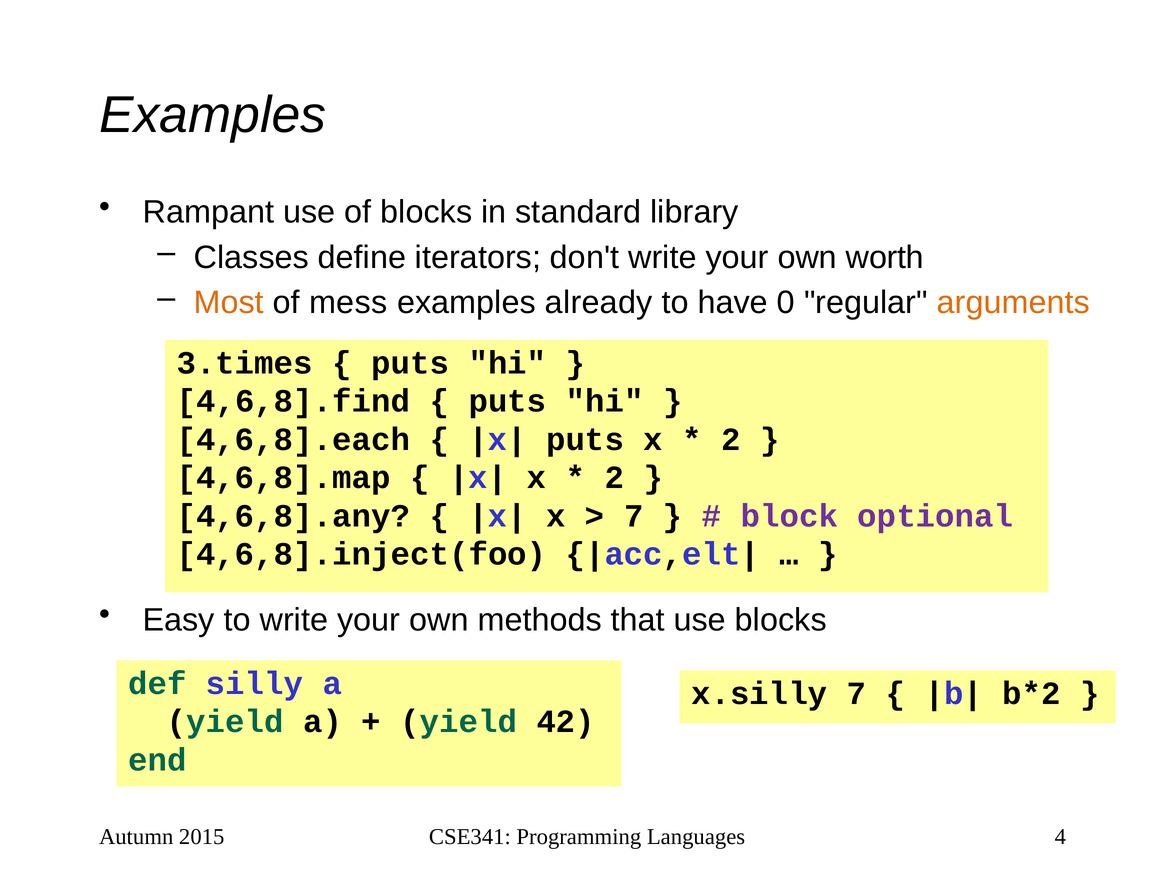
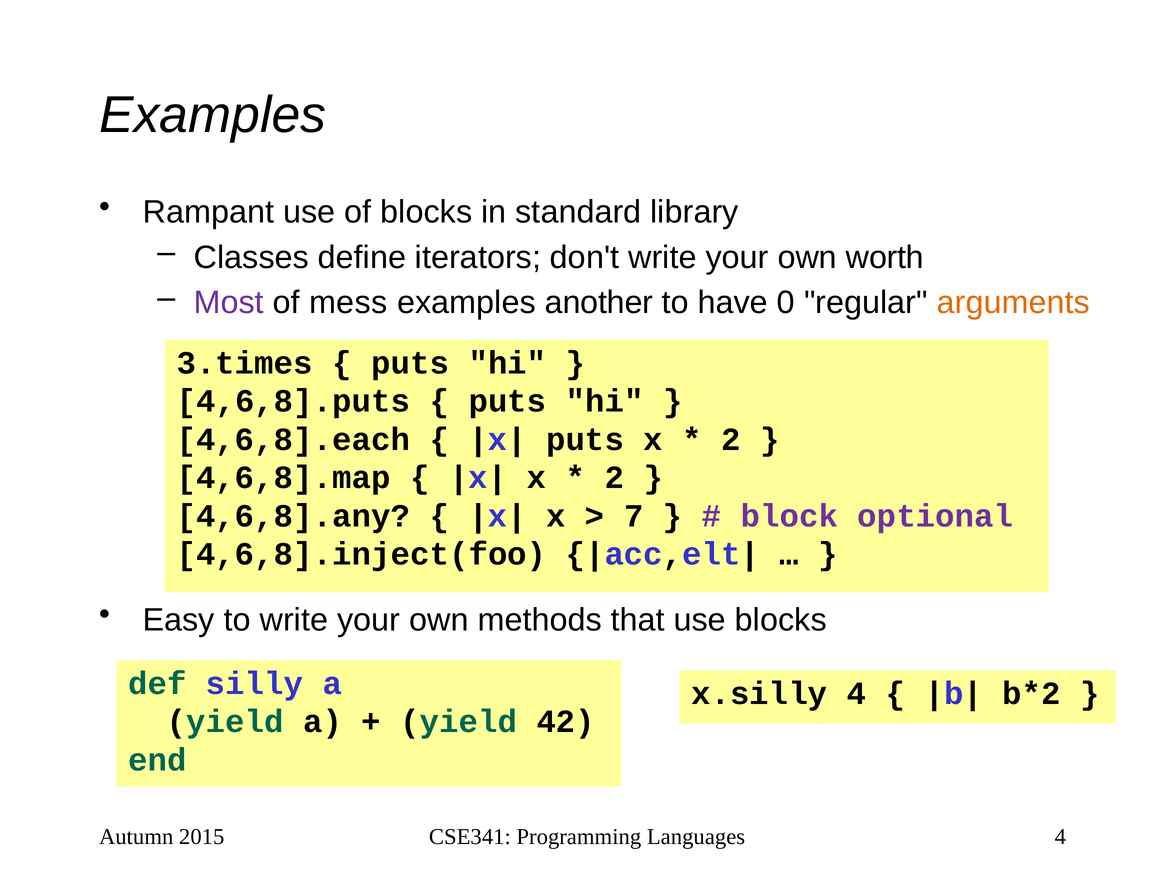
Most colour: orange -> purple (229, 303)
already: already -> another (599, 303)
4,6,8].find: 4,6,8].find -> 4,6,8].puts (293, 401)
x.silly 7: 7 -> 4 (857, 693)
